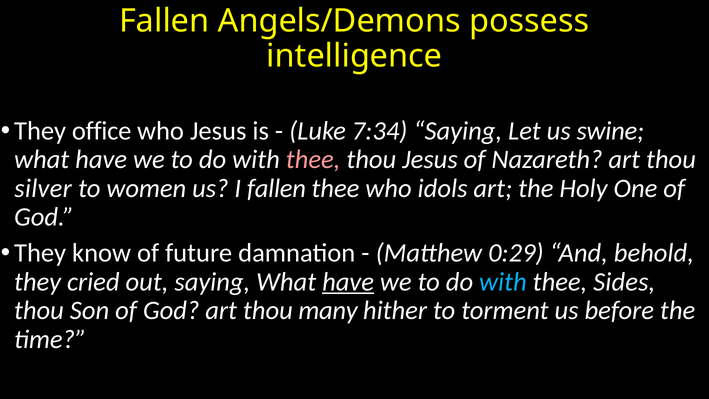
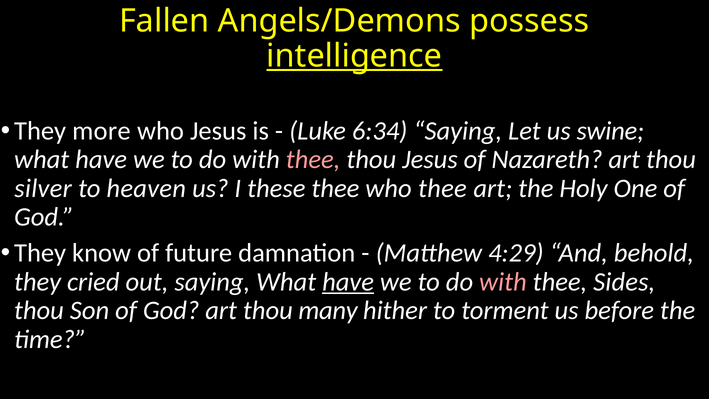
intelligence underline: none -> present (354, 56)
office: office -> more (101, 131)
7:34: 7:34 -> 6:34 (380, 131)
women: women -> heaven (146, 188)
I fallen: fallen -> these (276, 188)
who idols: idols -> thee (442, 188)
0:29: 0:29 -> 4:29 (516, 253)
with colour: light blue -> pink (503, 282)
